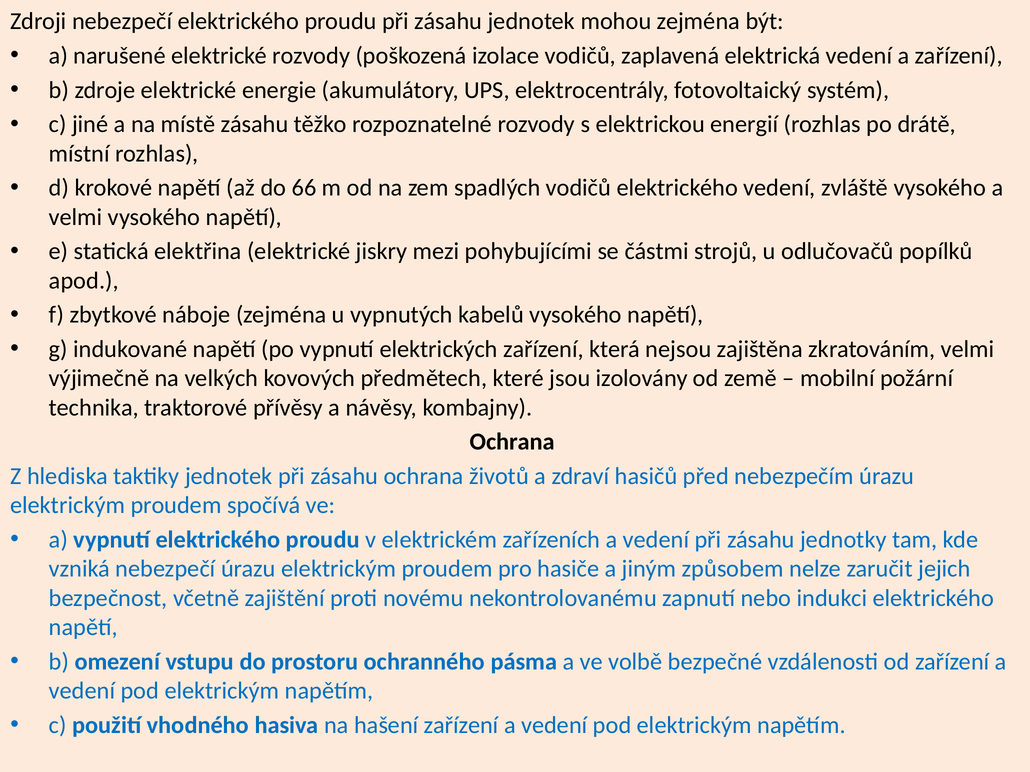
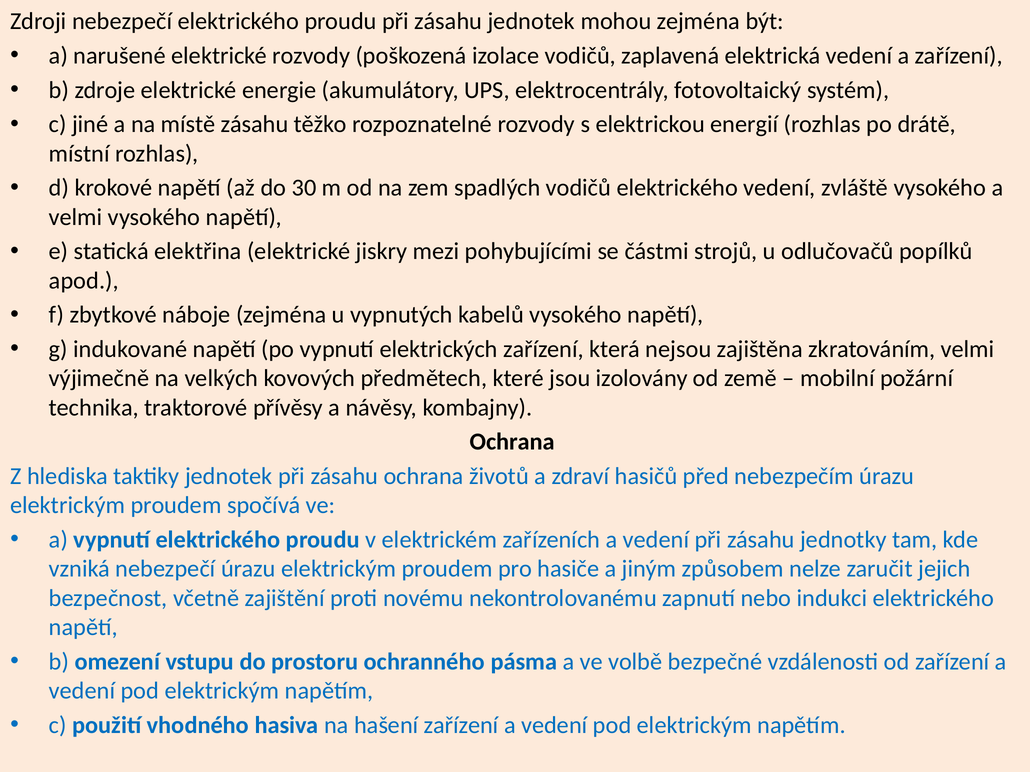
66: 66 -> 30 (304, 188)
